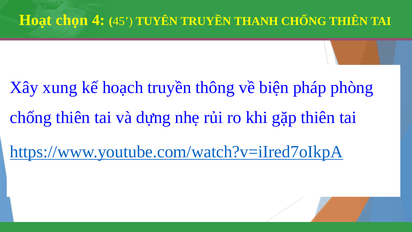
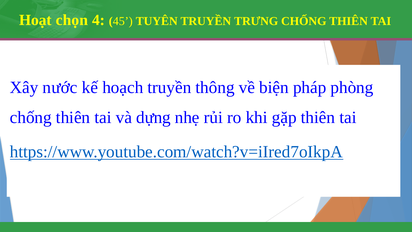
THANH: THANH -> TRƯNG (256, 21)
xung: xung -> nước (60, 87)
